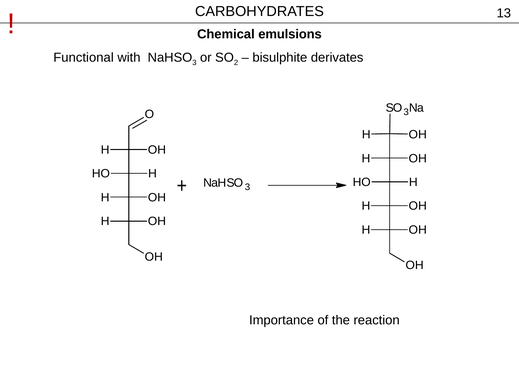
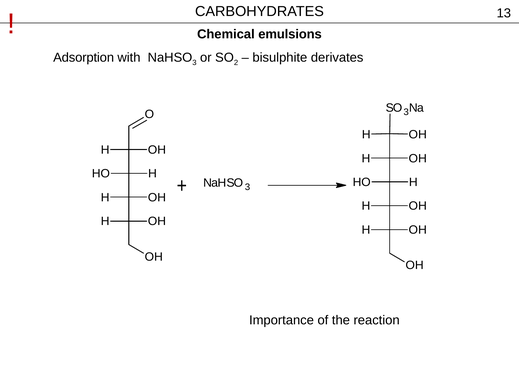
Functional: Functional -> Adsorption (84, 58)
